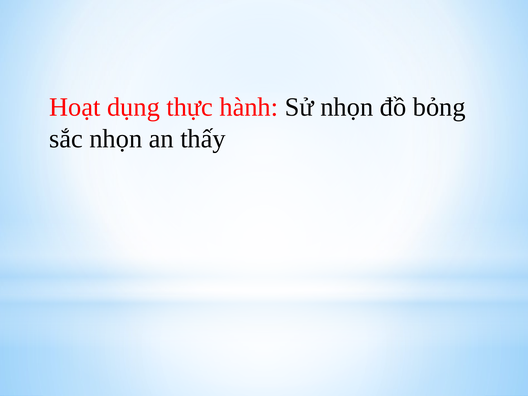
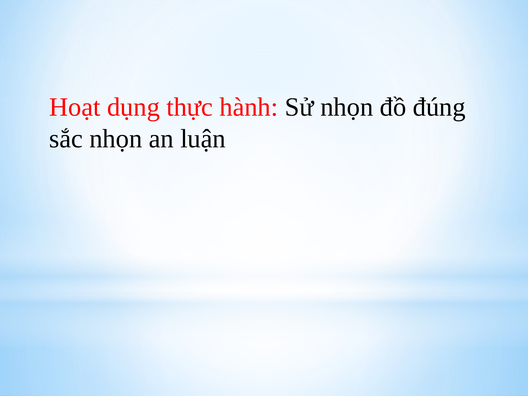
bỏng: bỏng -> đúng (439, 107)
thấy: thấy -> luận (203, 139)
